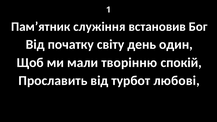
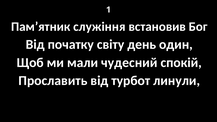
творінню: творінню -> чудесний (129, 63)
любові: любові -> линули (177, 81)
